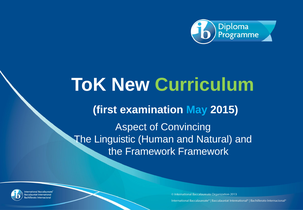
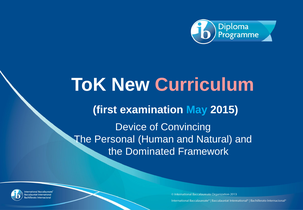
Curriculum colour: light green -> pink (205, 85)
Aspect: Aspect -> Device (131, 127)
Linguistic: Linguistic -> Personal (115, 139)
the Framework: Framework -> Dominated (150, 151)
